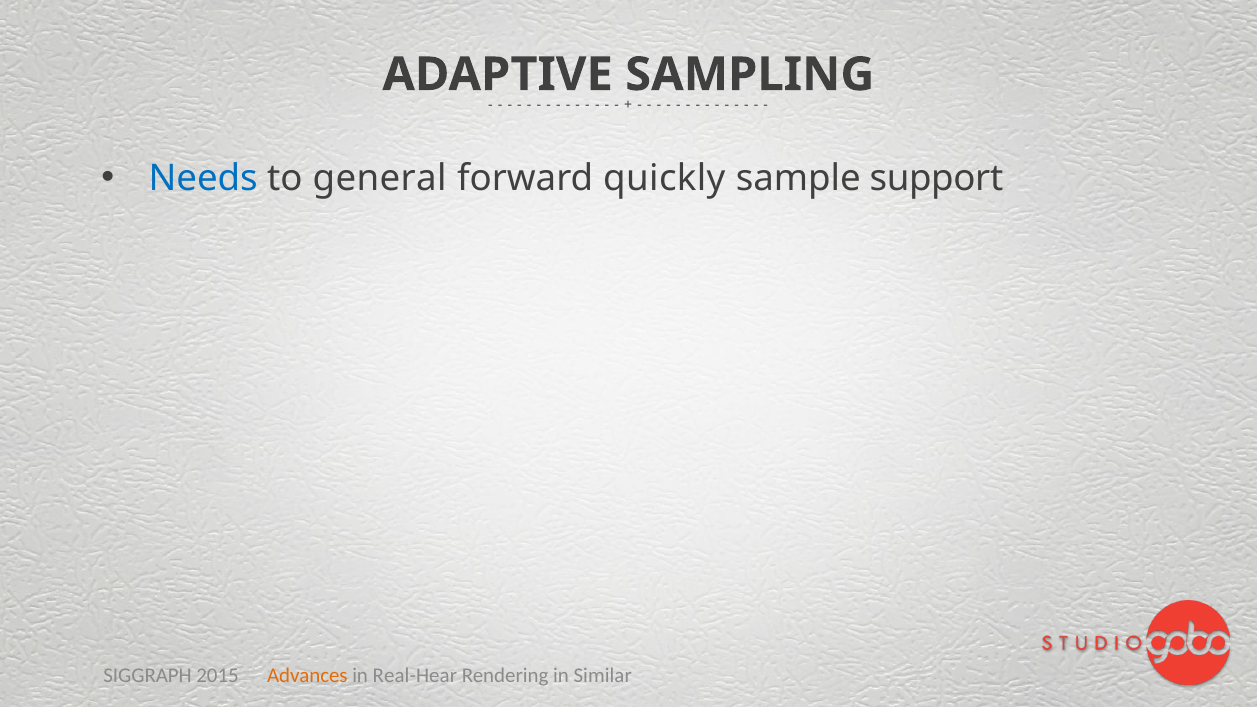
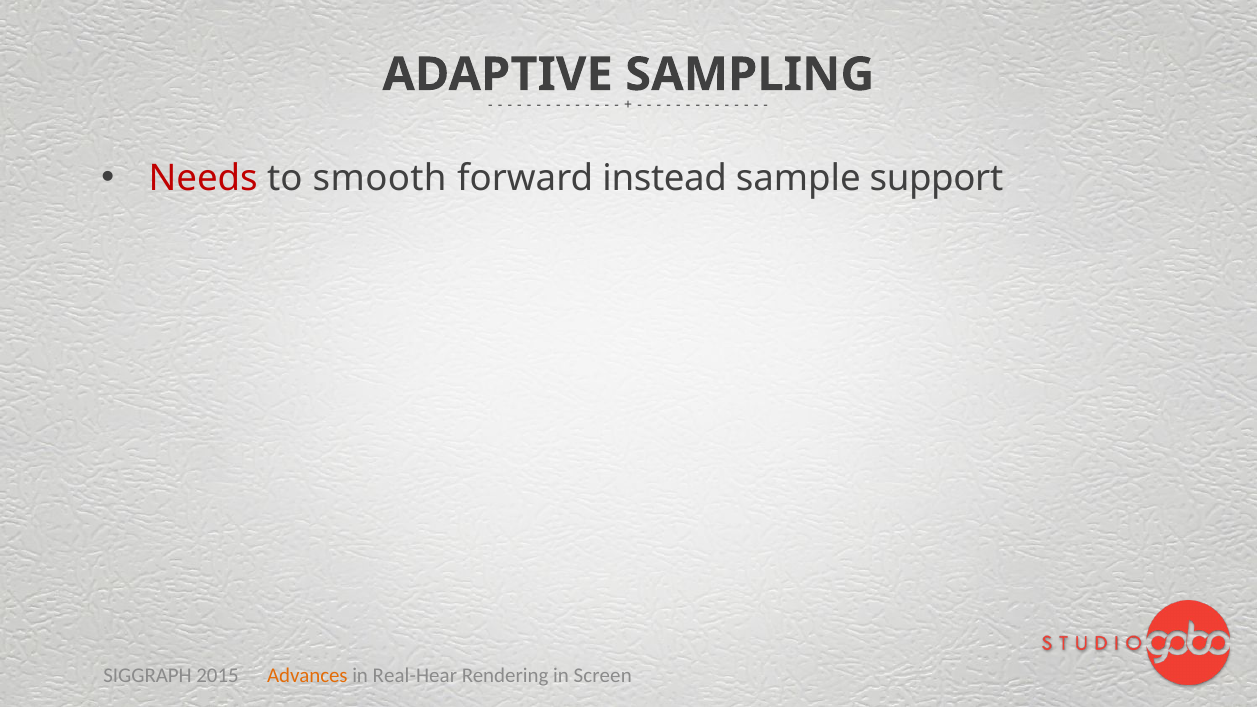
Needs colour: blue -> red (203, 179)
general: general -> smooth (380, 179)
quickly: quickly -> instead (665, 179)
Similar: Similar -> Screen (603, 675)
